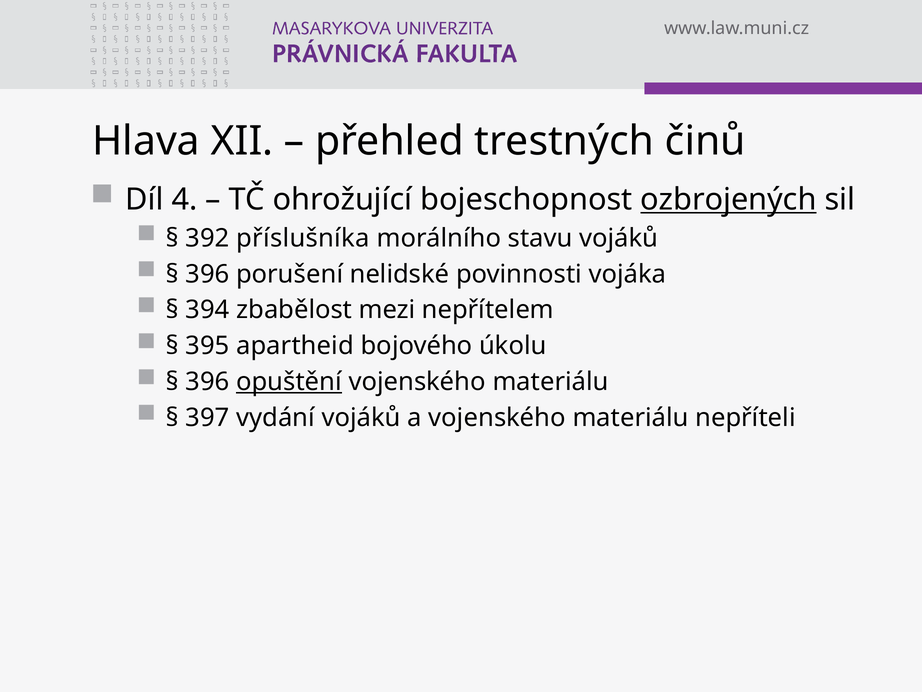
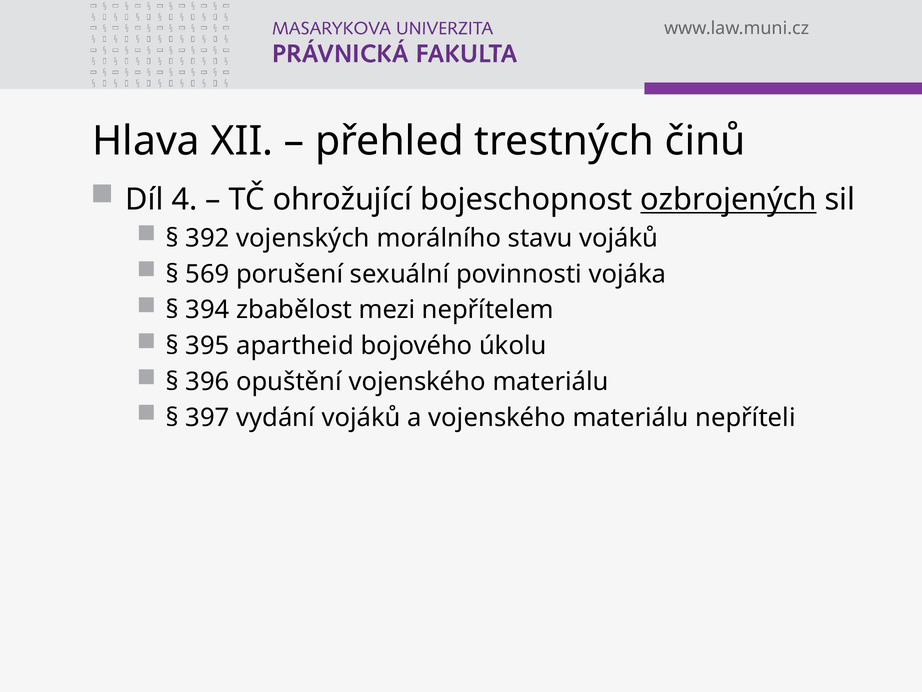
příslušníka: příslušníka -> vojenských (303, 238)
396: 396 -> 569 (207, 274)
nelidské: nelidské -> sexuální (400, 274)
opuštění underline: present -> none (289, 381)
